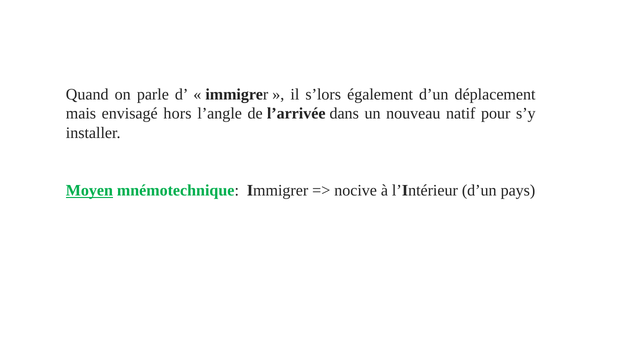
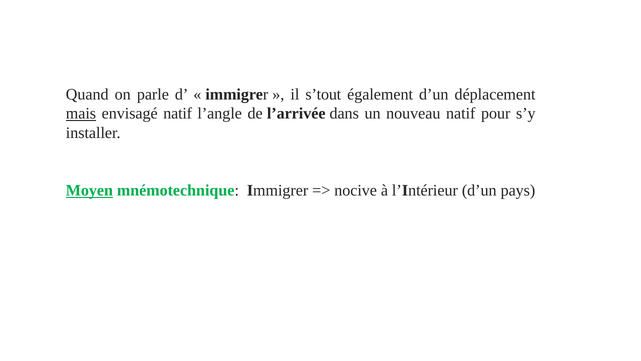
s’lors: s’lors -> s’tout (323, 94)
mais underline: none -> present (81, 114)
envisagé hors: hors -> natif (178, 114)
